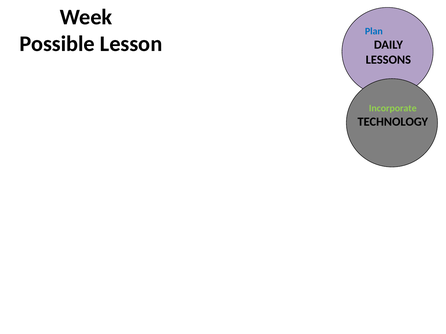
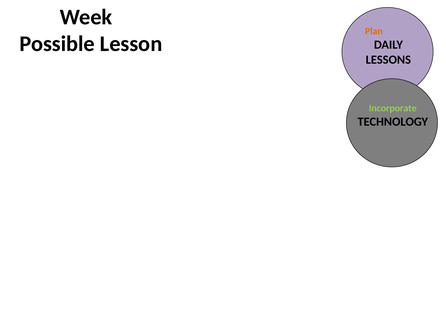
Plan colour: blue -> orange (374, 31)
